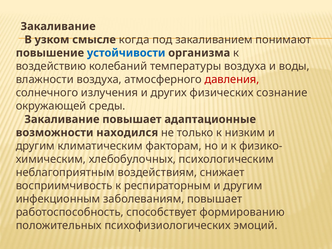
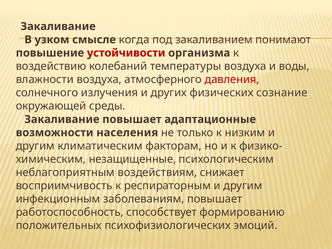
устойчивости colour: blue -> red (126, 53)
находился: находился -> населения (127, 133)
хлебобулочных: хлебобулочных -> незащищенные (132, 159)
